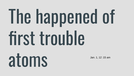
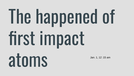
trouble: trouble -> impact (62, 39)
